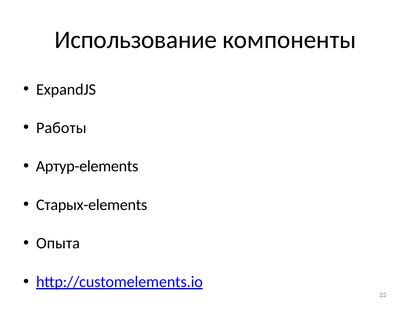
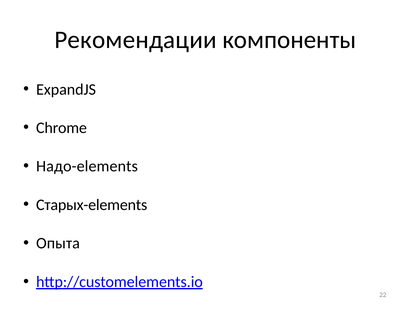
Использование: Использование -> Рекомендации (136, 40)
Работы: Работы -> Chrome (61, 128)
Артур-elements: Артур-elements -> Надо-elements (87, 166)
